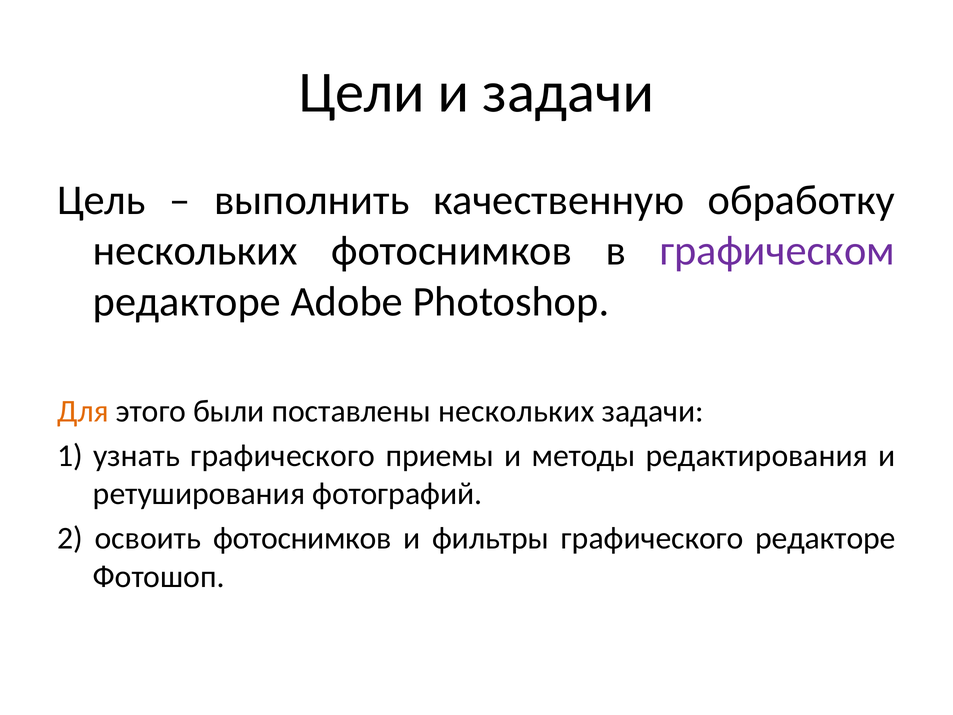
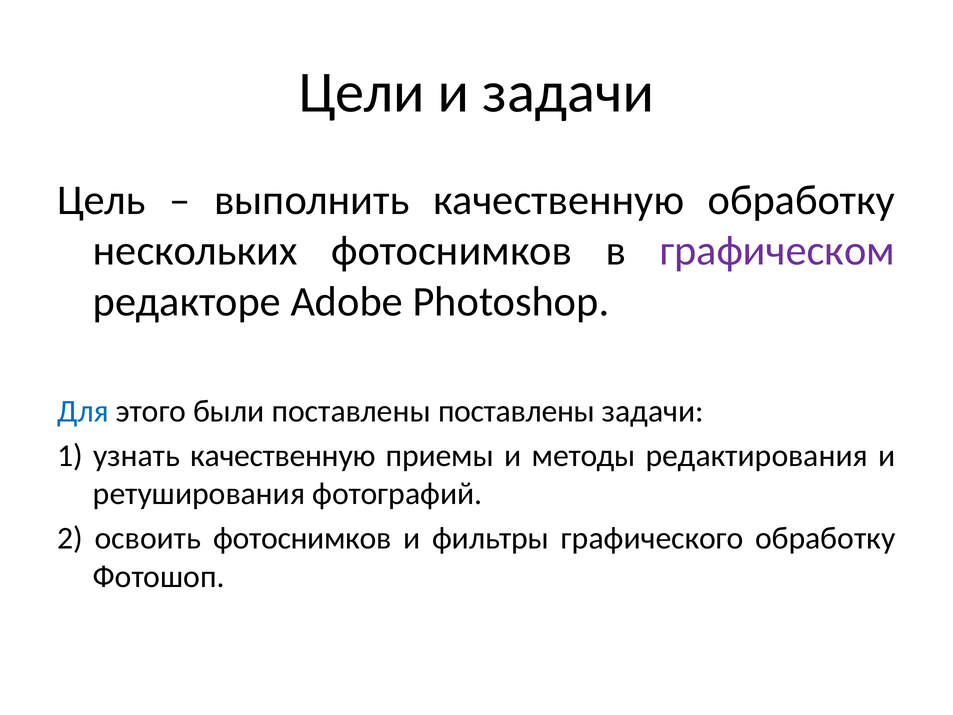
Для colour: orange -> blue (83, 411)
поставлены нескольких: нескольких -> поставлены (516, 411)
узнать графического: графического -> качественную (283, 456)
графического редакторе: редакторе -> обработку (825, 538)
